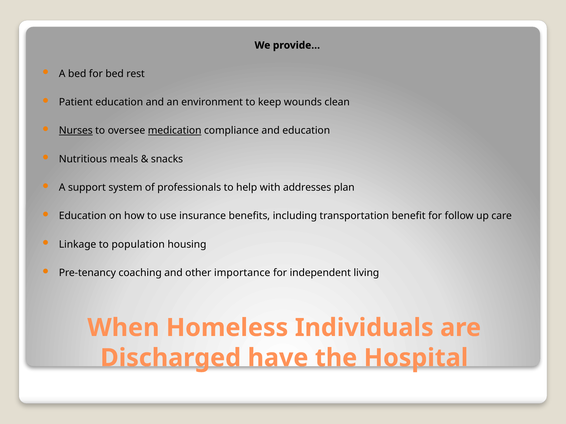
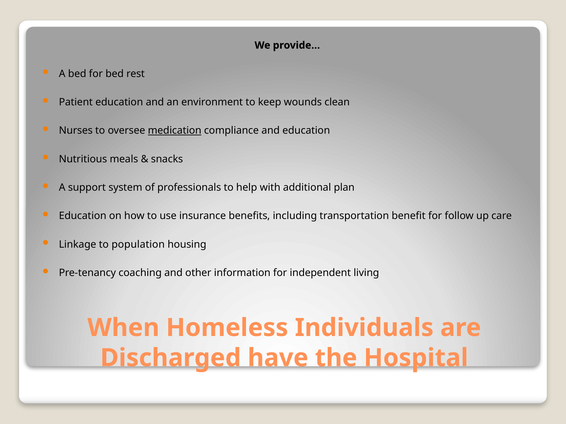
Nurses underline: present -> none (76, 131)
addresses: addresses -> additional (307, 188)
importance: importance -> information (242, 273)
